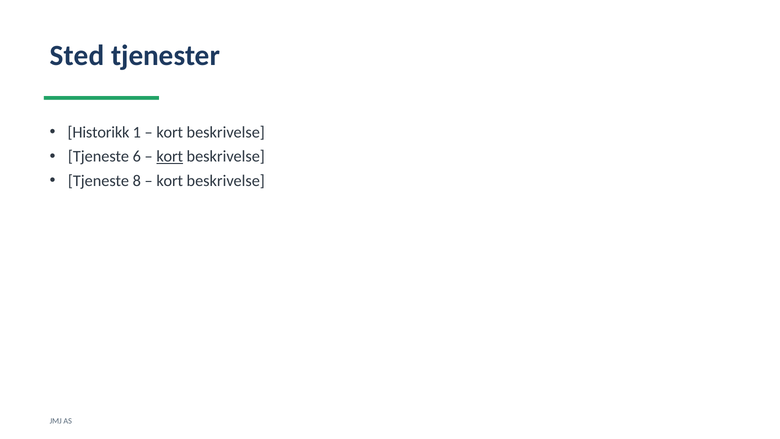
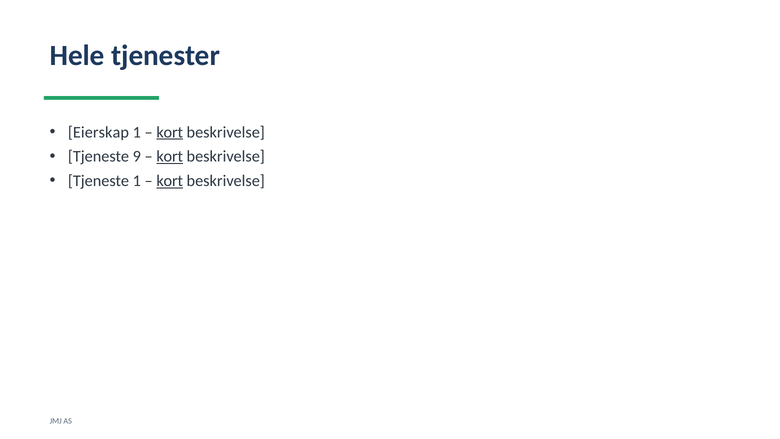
Sted: Sted -> Hele (77, 56)
Historikk: Historikk -> Eierskap (98, 132)
kort underline: none -> present (170, 132)
6: 6 -> 9 (137, 156)
Tjeneste 8: 8 -> 1 (137, 181)
kort underline: none -> present (170, 181)
